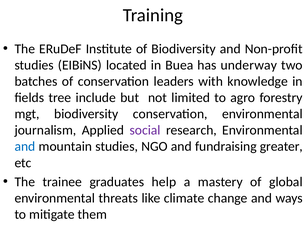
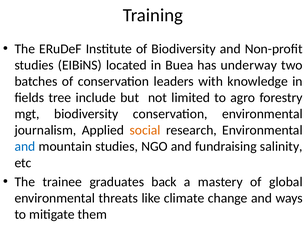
social colour: purple -> orange (145, 131)
greater: greater -> salinity (281, 147)
help: help -> back (164, 182)
